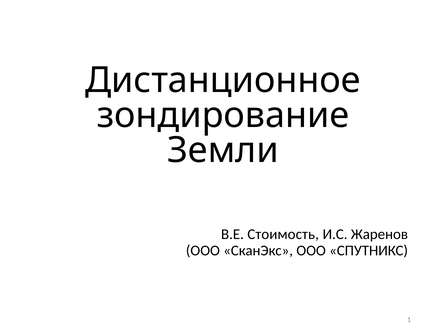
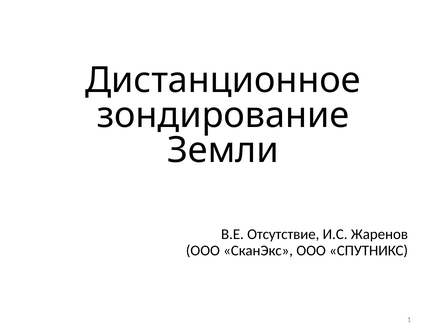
Стоимость: Стоимость -> Отсутствие (283, 234)
